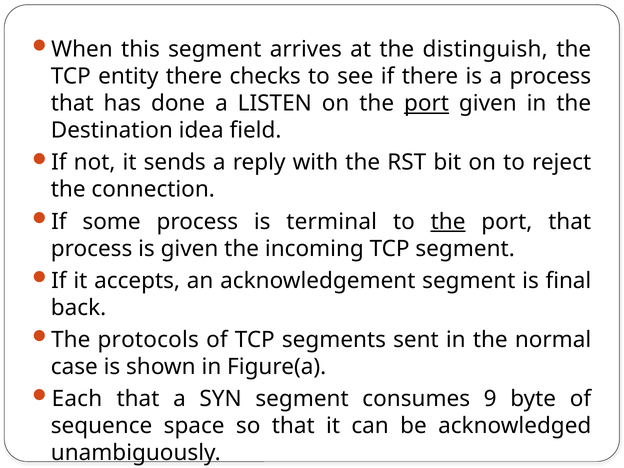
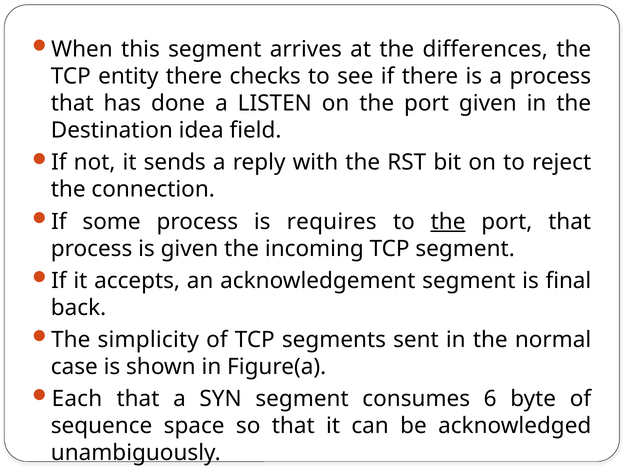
distinguish: distinguish -> differences (485, 49)
port underline: present -> none (427, 103)
terminal: terminal -> requires (332, 222)
protocols: protocols -> simplicity (148, 340)
9: 9 -> 6 (490, 399)
